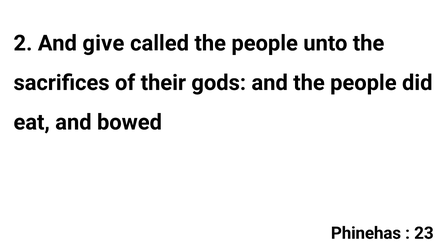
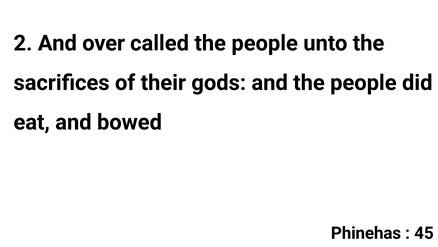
give: give -> over (104, 43)
23: 23 -> 45 (424, 233)
